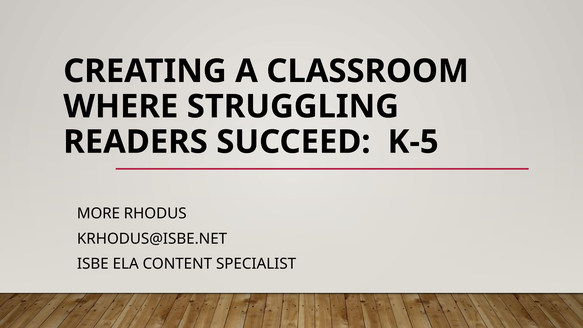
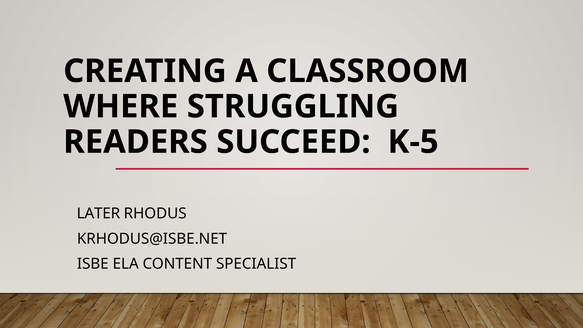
MORE: MORE -> LATER (98, 214)
